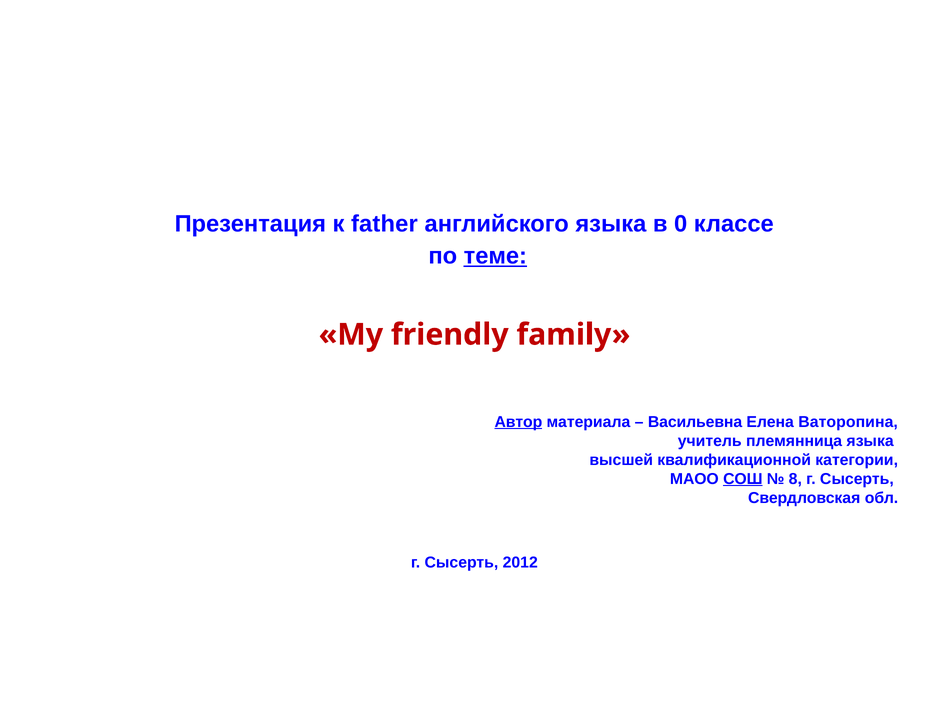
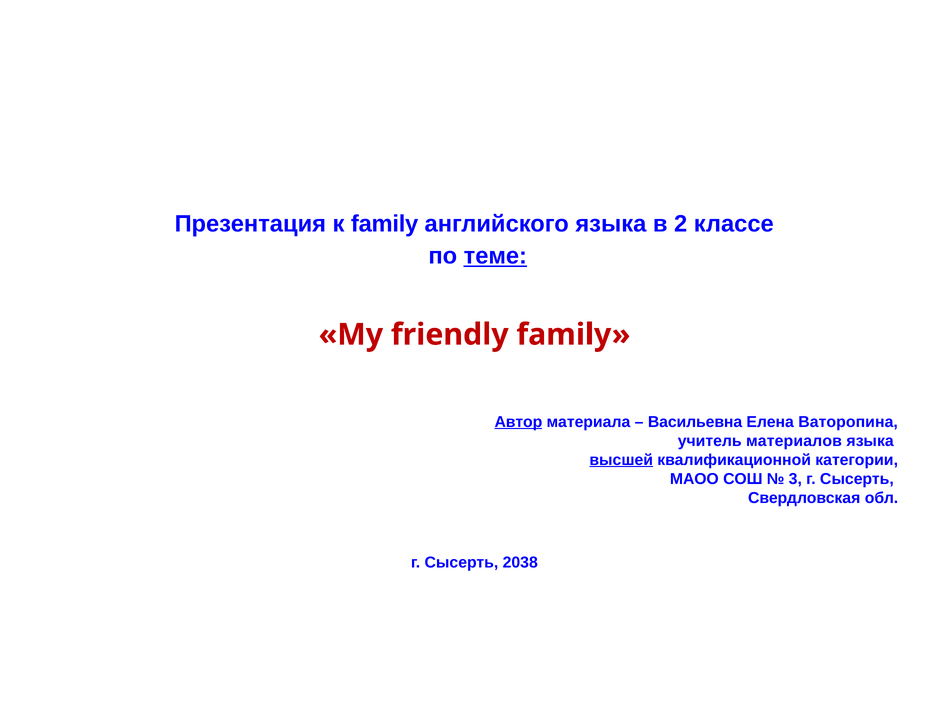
к father: father -> family (385, 224)
0: 0 -> 2 (681, 224)
племянница: племянница -> материалов (794, 441)
высшей underline: none -> present (621, 460)
СОШ underline: present -> none (743, 479)
8: 8 -> 3 (795, 479)
2012: 2012 -> 2038 (520, 562)
